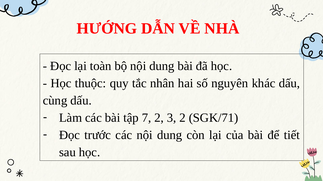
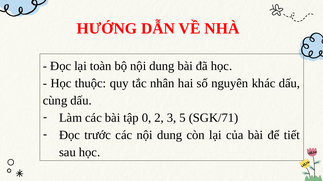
7: 7 -> 0 (147, 118)
3 2: 2 -> 5 (183, 118)
